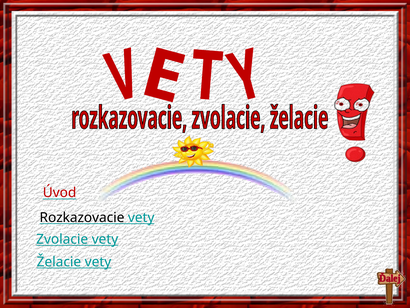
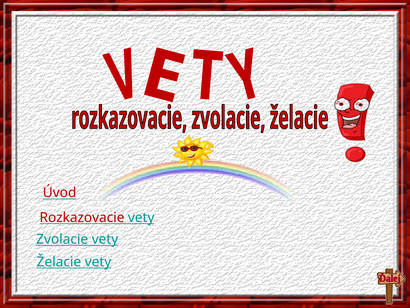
Rozkazovacie colour: black -> red (82, 217)
